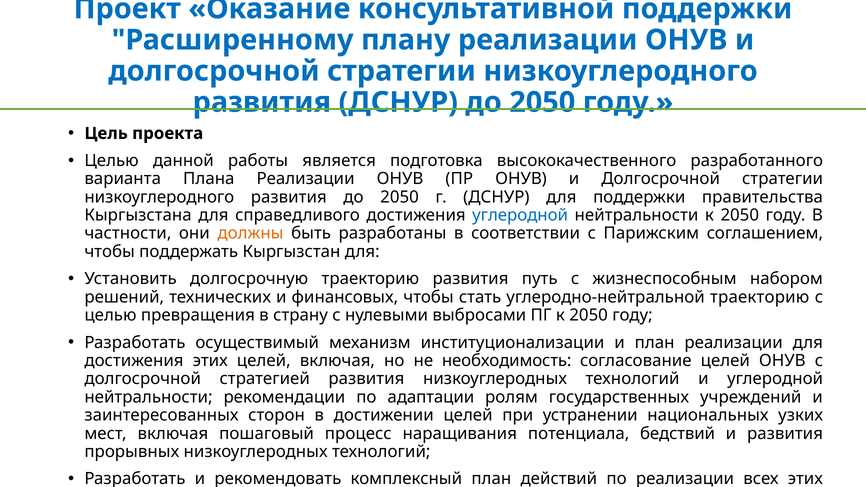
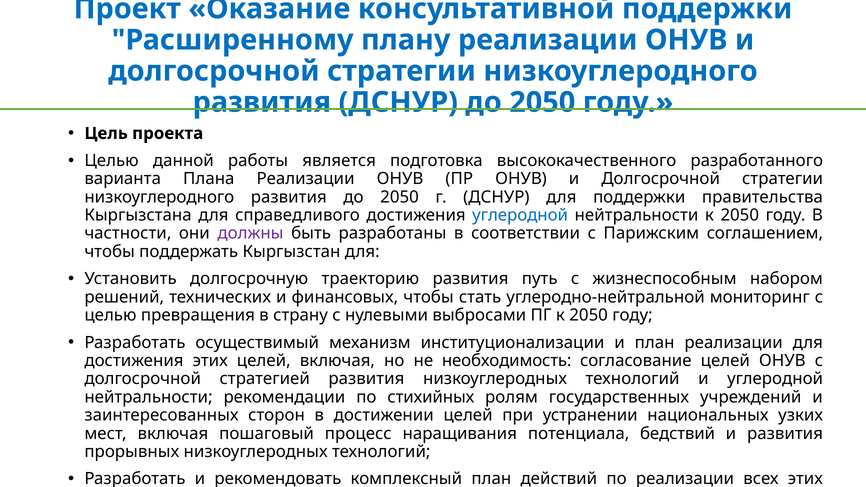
должны colour: orange -> purple (250, 233)
углеродно-нейтральной траекторию: траекторию -> мониторинг (760, 297)
рекомендации по адаптации: адаптации -> стихийных (431, 397)
